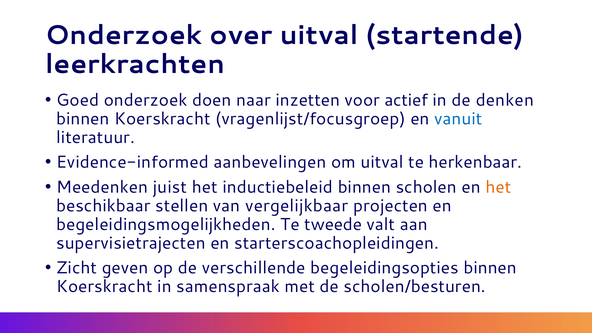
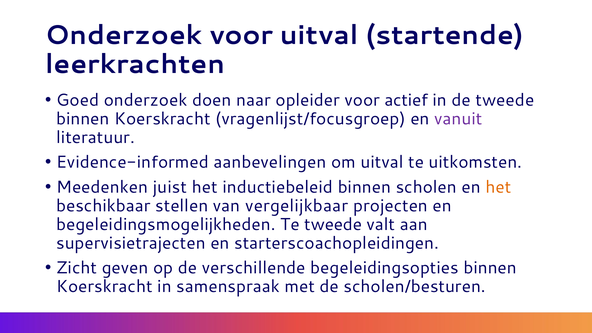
Onderzoek over: over -> voor (241, 35)
inzetten: inzetten -> opleider (308, 100)
de denken: denken -> tweede (505, 100)
vanuit colour: blue -> purple (458, 119)
herkenbaar: herkenbaar -> uitkomsten (475, 162)
